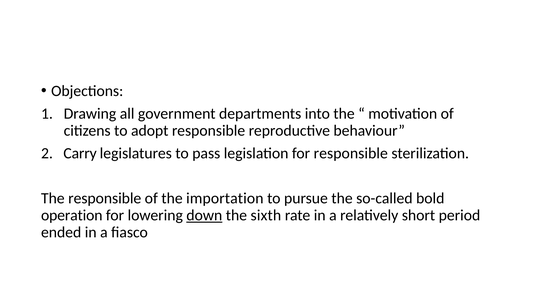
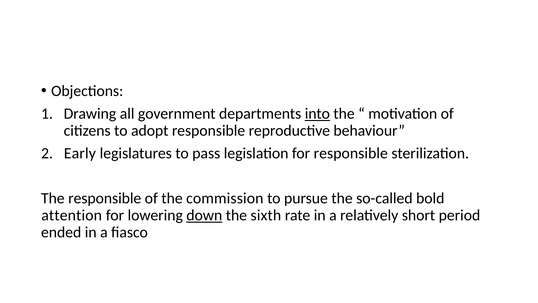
into underline: none -> present (317, 114)
Carry: Carry -> Early (80, 153)
importation: importation -> commission (225, 198)
operation: operation -> attention (72, 215)
